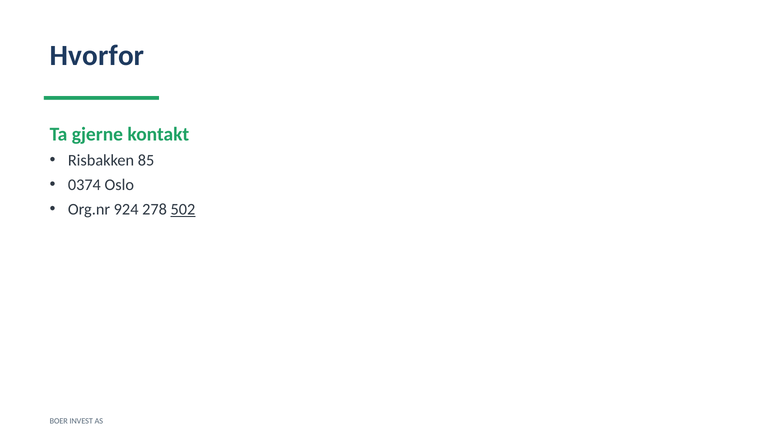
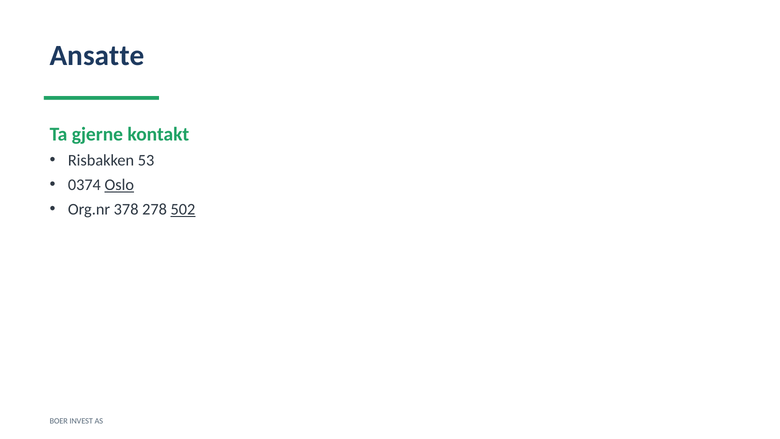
Hvorfor: Hvorfor -> Ansatte (97, 56)
85: 85 -> 53 (146, 160)
Oslo underline: none -> present (119, 185)
924: 924 -> 378 (126, 209)
